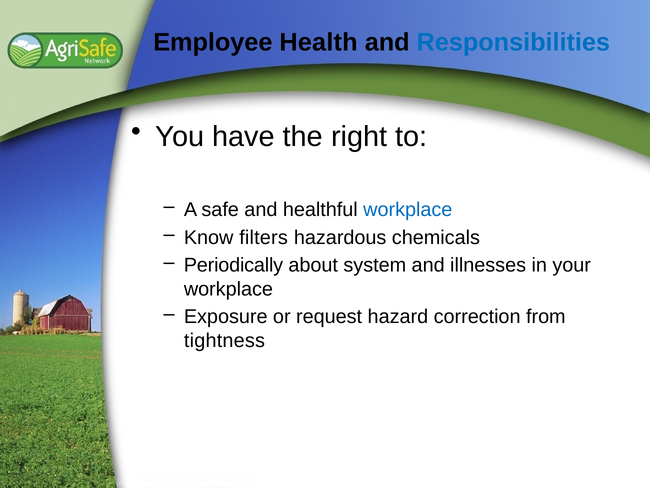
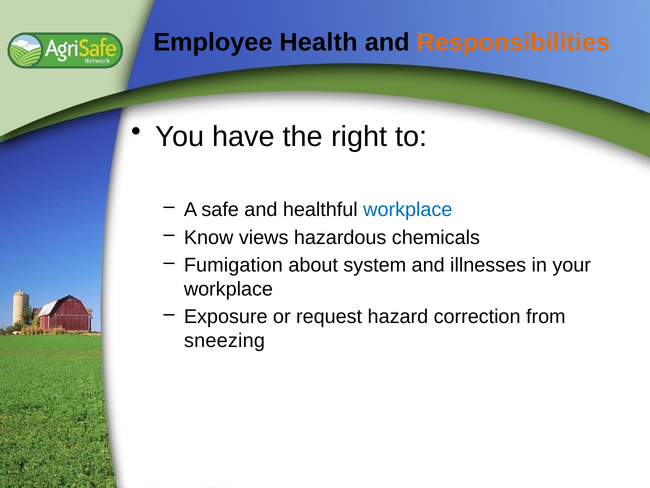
Responsibilities colour: blue -> orange (513, 42)
filters: filters -> views (264, 237)
Periodically: Periodically -> Fumigation (233, 265)
tightness: tightness -> sneezing (224, 340)
